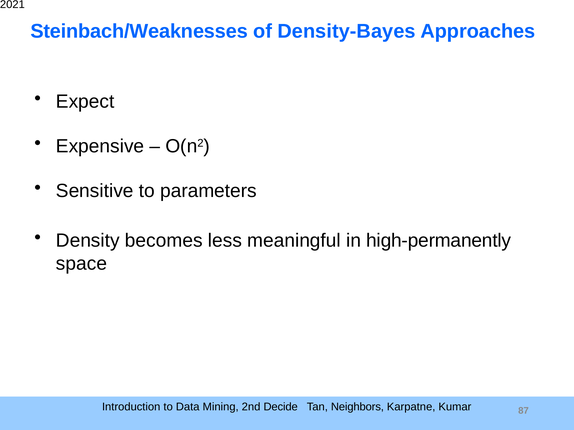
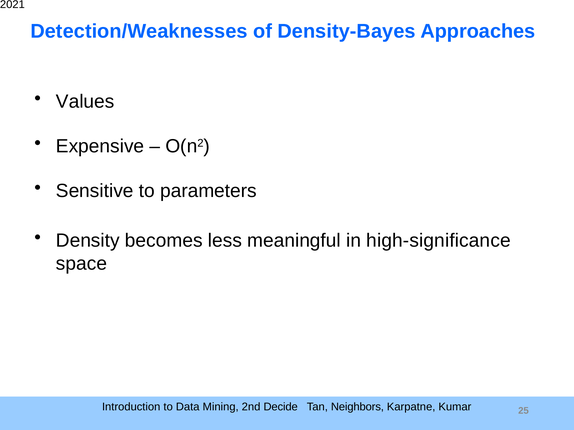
Steinbach/Weaknesses: Steinbach/Weaknesses -> Detection/Weaknesses (139, 31)
Expect: Expect -> Values (85, 102)
high-permanently: high-permanently -> high-significance (439, 241)
87: 87 -> 25 (523, 411)
